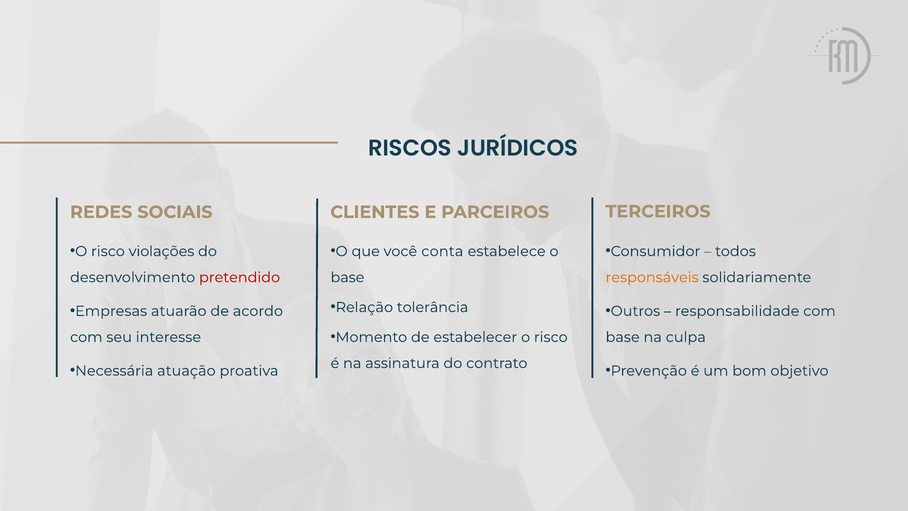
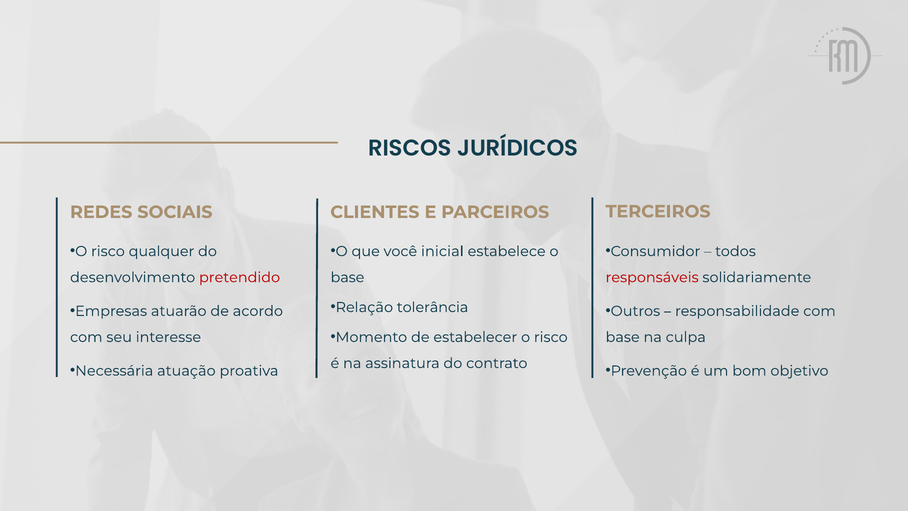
violações: violações -> qualquer (161, 251)
conta: conta -> inicial (442, 251)
responsáveis colour: orange -> red (652, 277)
